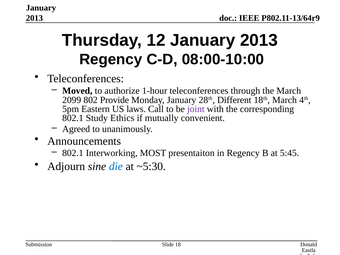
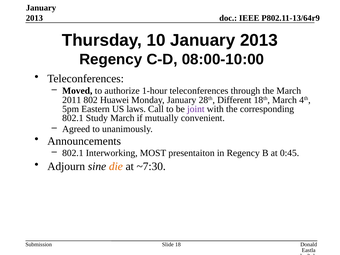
12: 12 -> 10 (156, 40)
2099: 2099 -> 2011 (72, 100)
Provide: Provide -> Huawei (115, 100)
Study Ethics: Ethics -> March (122, 118)
5:45: 5:45 -> 0:45 (290, 153)
die colour: blue -> orange (116, 166)
~5:30: ~5:30 -> ~7:30 (151, 166)
